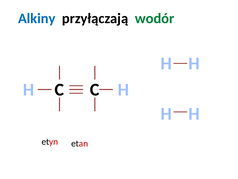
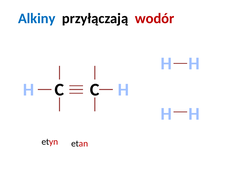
wodór colour: green -> red (155, 18)
